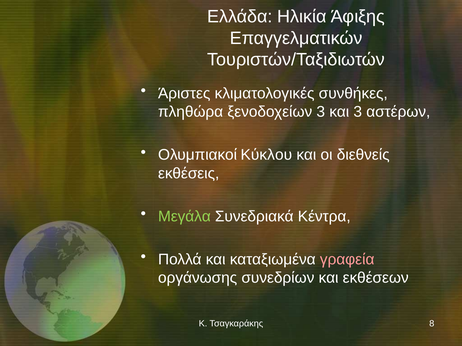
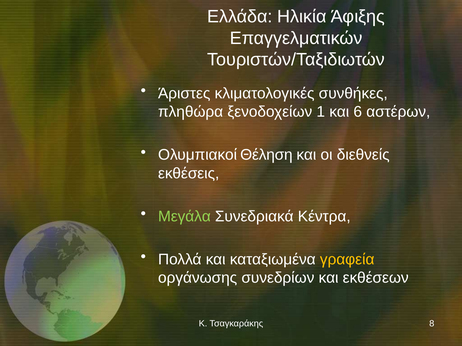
ξενοδοχείων 3: 3 -> 1 (321, 112)
και 3: 3 -> 6 (358, 112)
Κύκλου: Κύκλου -> Θέληση (266, 155)
γραφεία colour: pink -> yellow (347, 260)
